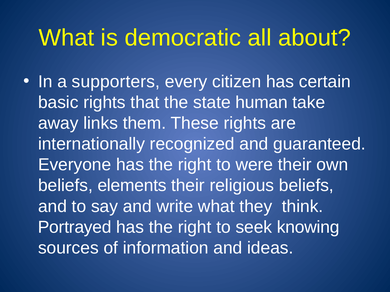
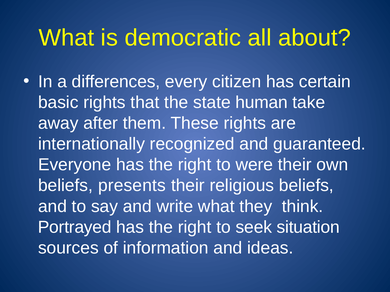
supporters: supporters -> differences (116, 82)
links: links -> after (101, 123)
elements: elements -> presents (132, 186)
knowing: knowing -> situation (308, 227)
